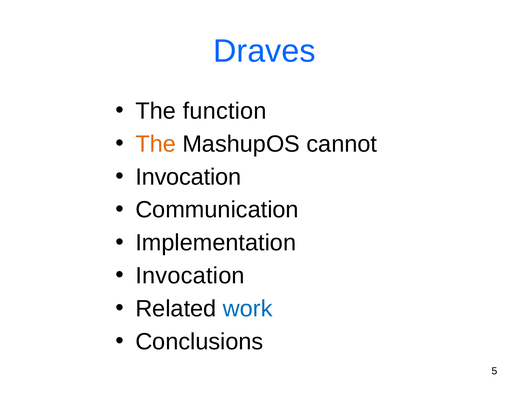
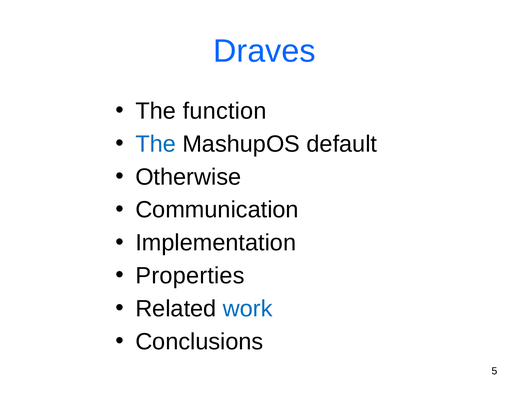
The colour: orange -> blue (156, 144)
cannot: cannot -> default (342, 144)
Invocation: Invocation -> Otherwise (188, 177)
Invocation: Invocation -> Properties (190, 276)
